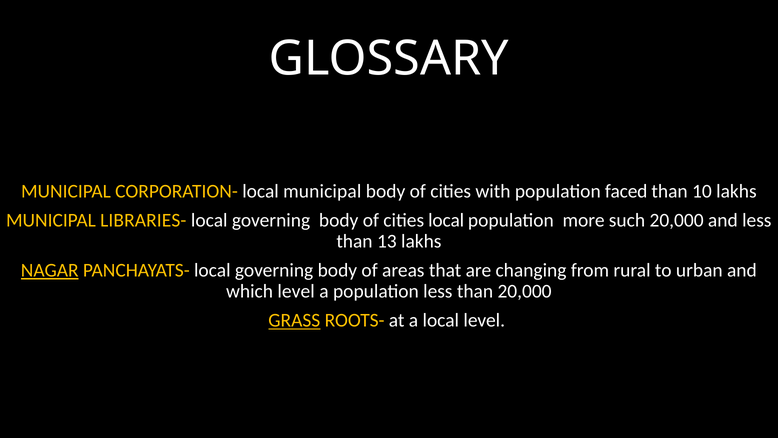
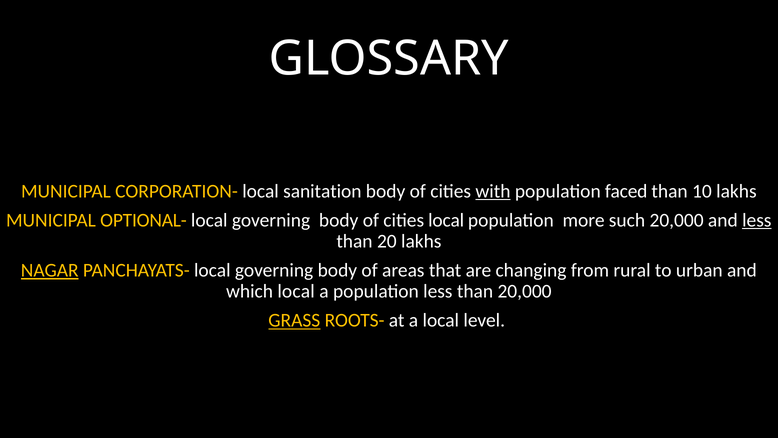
local municipal: municipal -> sanitation (322, 191)
with underline: none -> present (493, 191)
LIBRARIES-: LIBRARIES- -> OPTIONAL- (143, 220)
less underline: none -> present (757, 220)
13: 13 -> 20 (387, 241)
which level: level -> local (296, 291)
